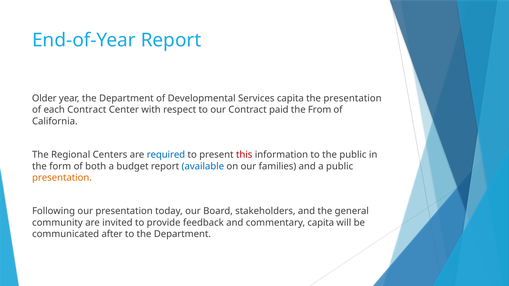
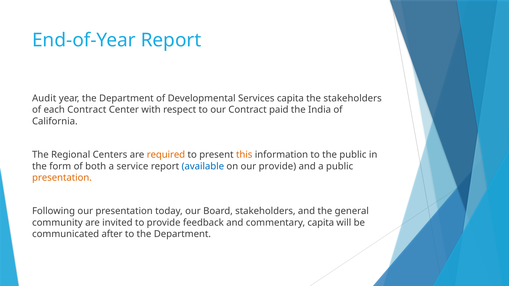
Older: Older -> Audit (44, 99)
the presentation: presentation -> stakeholders (353, 99)
From: From -> India (320, 110)
required colour: blue -> orange (166, 155)
this colour: red -> orange (244, 155)
budget: budget -> service (132, 166)
our families: families -> provide (277, 166)
